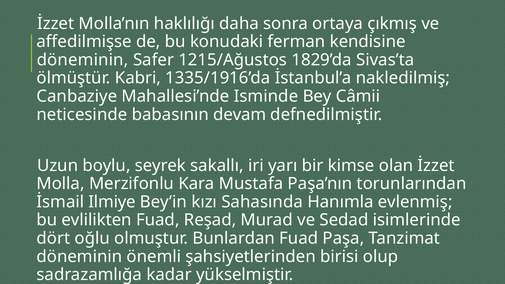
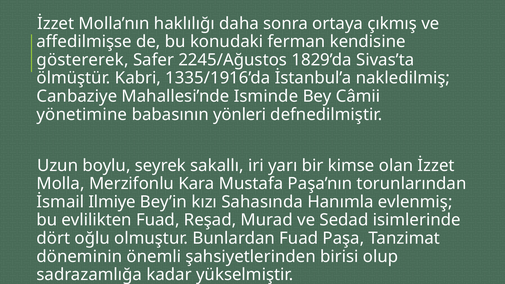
döneminin: döneminin -> göstererek (83, 60)
1215/Ağustos: 1215/Ağustos -> 2245/Ağustos (233, 60)
neticesinde: neticesinde -> yönetimine (82, 114)
devam: devam -> yönleri (240, 114)
